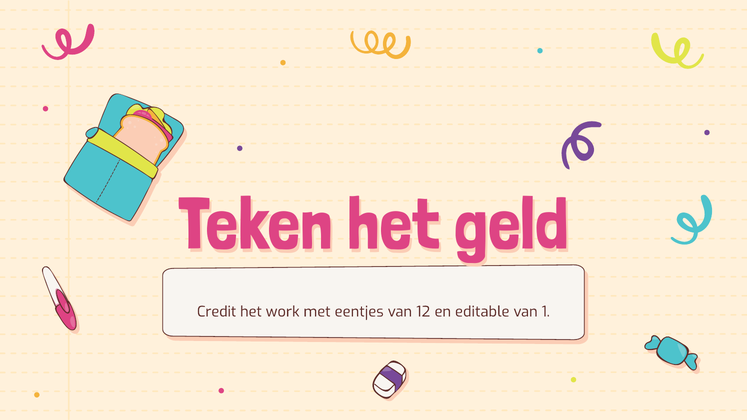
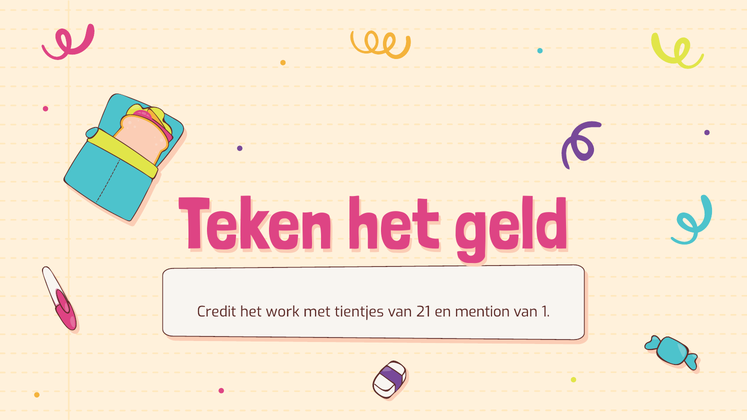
eentjes: eentjes -> tientjes (359, 312)
12: 12 -> 21 (423, 312)
editable: editable -> mention (482, 312)
